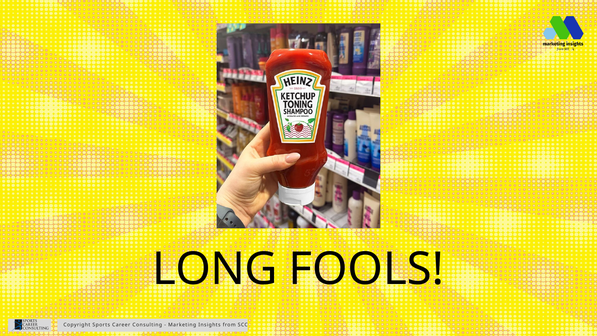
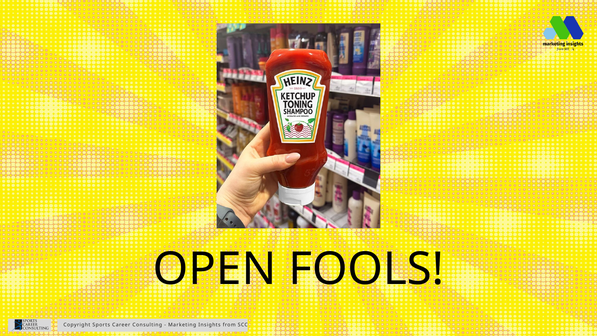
LONG: LONG -> OPEN (215, 269)
